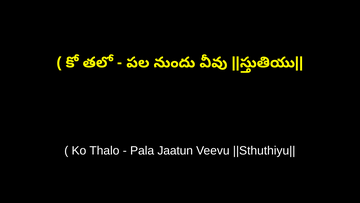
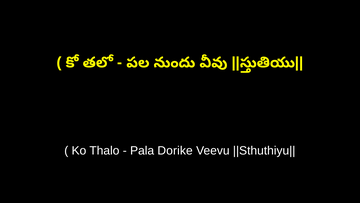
Jaatun: Jaatun -> Dorike (175, 150)
